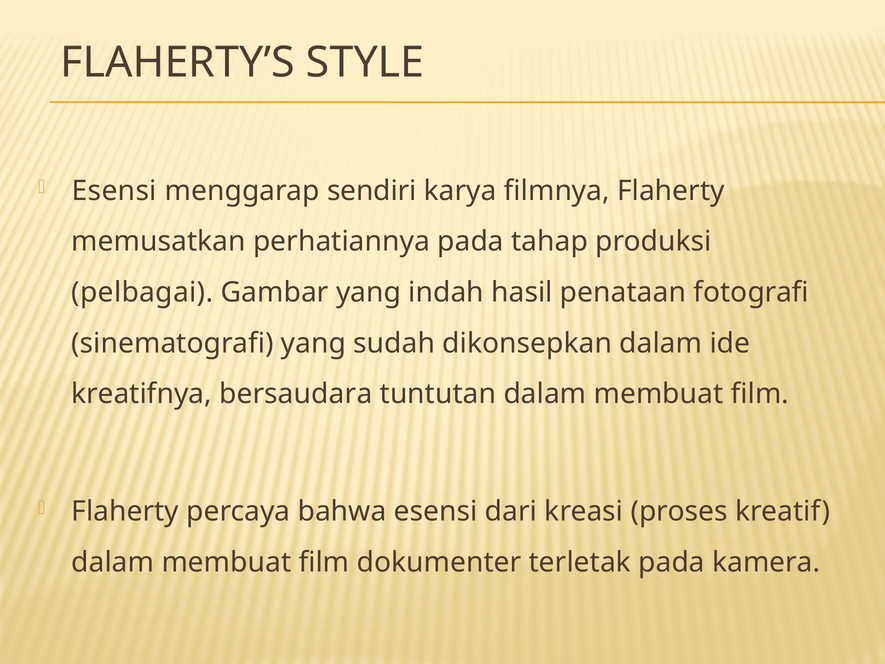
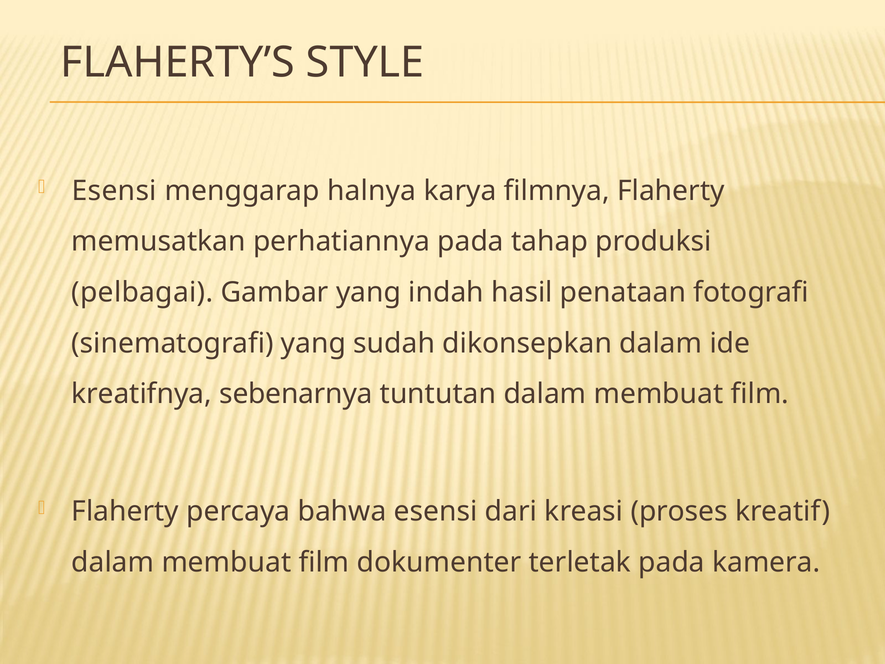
sendiri: sendiri -> halnya (372, 191)
bersaudara: bersaudara -> sebenarnya (296, 394)
